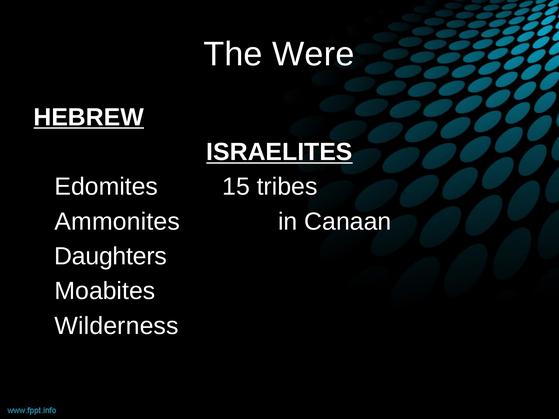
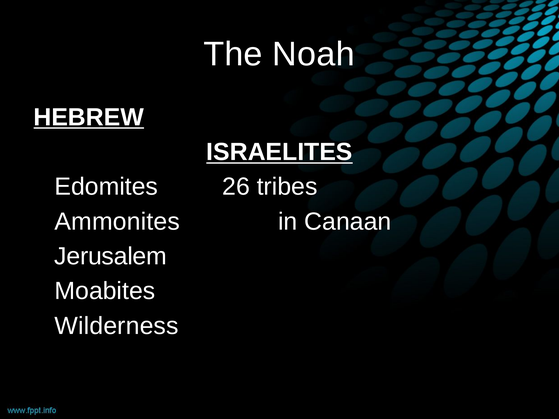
Were: Were -> Noah (313, 54)
15: 15 -> 26 (236, 187)
Daughters: Daughters -> Jerusalem (111, 256)
